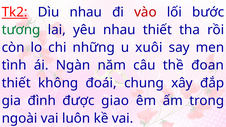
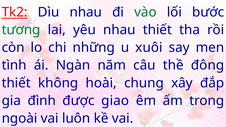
vào colour: red -> green (145, 12)
đoan: đoan -> đông (208, 65)
đoái: đoái -> hoài (101, 83)
